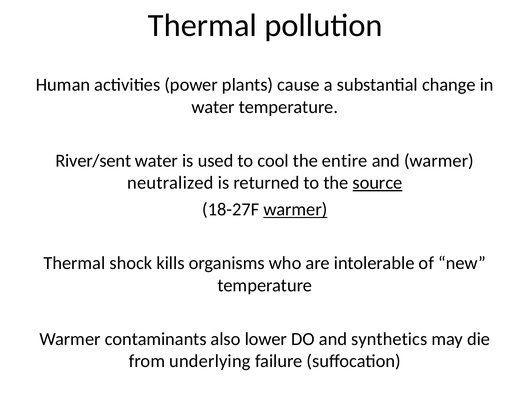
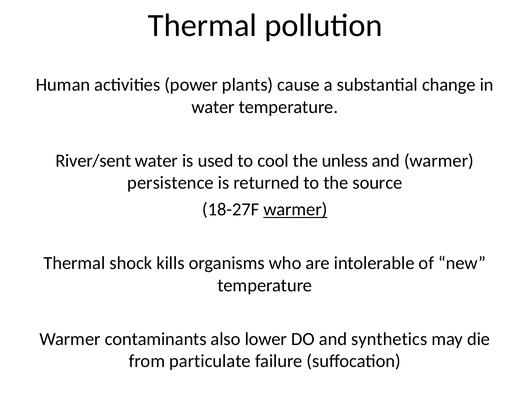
entire: entire -> unless (345, 161)
neutralized: neutralized -> persistence (170, 183)
source underline: present -> none (377, 183)
underlying: underlying -> particulate (210, 361)
